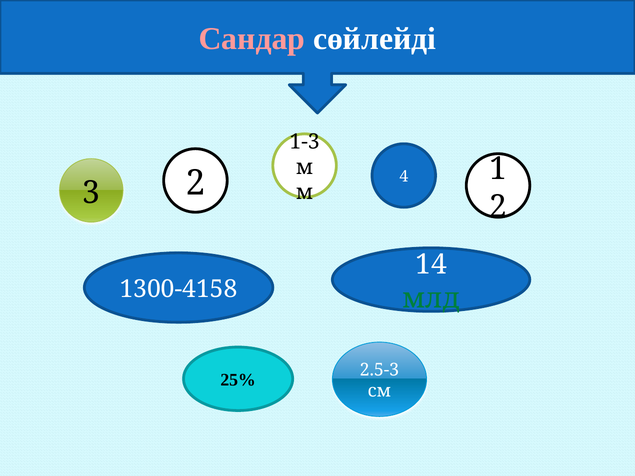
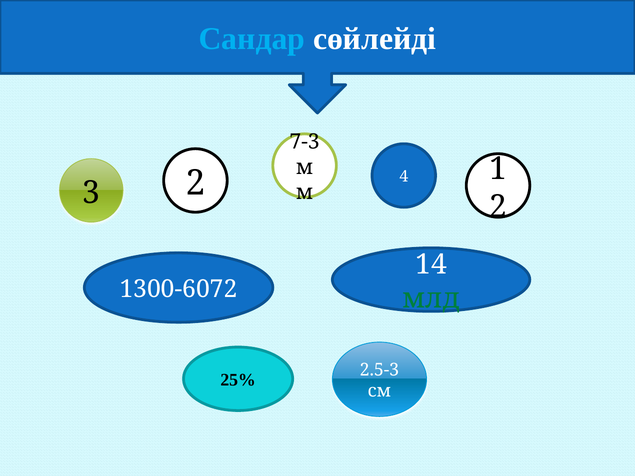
Сандар colour: pink -> light blue (252, 39)
1-3: 1-3 -> 7-3 (305, 142)
1300-4158: 1300-4158 -> 1300-6072 (179, 289)
